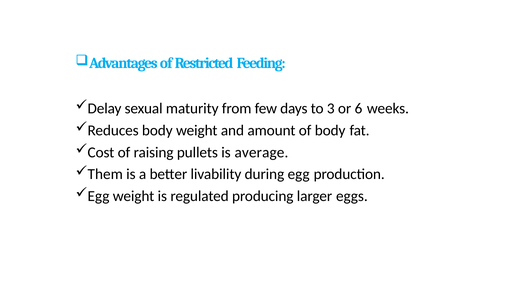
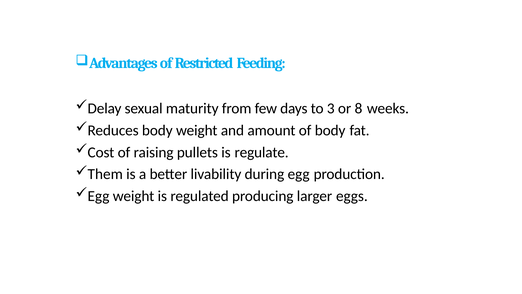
6: 6 -> 8 (358, 108)
average: average -> regulate (262, 152)
